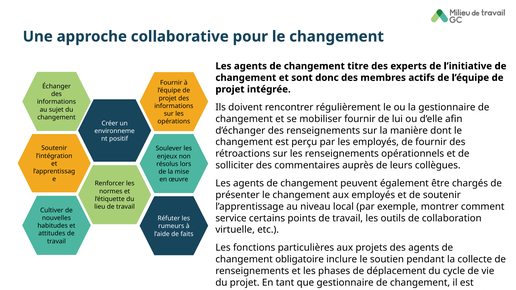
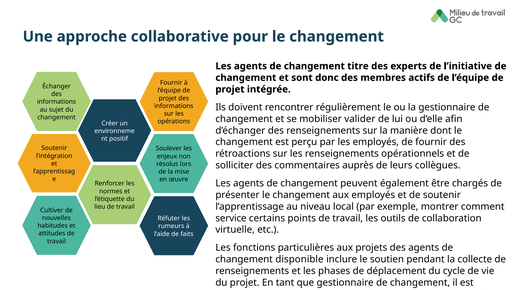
mobiliser fournir: fournir -> valider (360, 119)
obligatoire: obligatoire -> disponible (299, 260)
